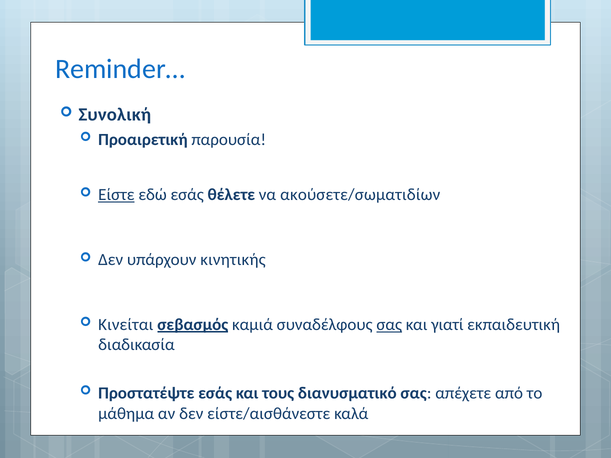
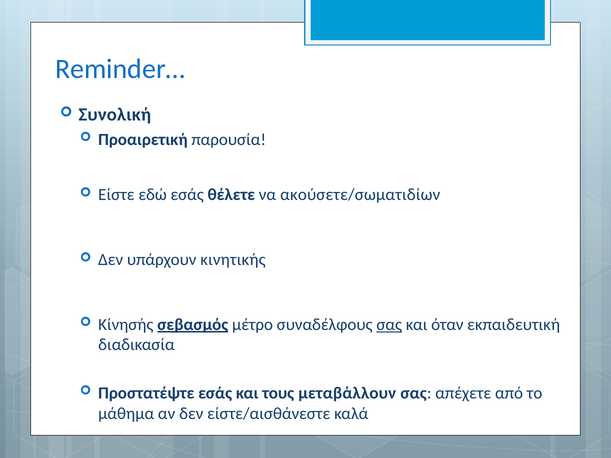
Είστε underline: present -> none (116, 195)
Κινείται: Κινείται -> Κίνησής (126, 325)
καμιά: καμιά -> μέτρο (253, 325)
γιατί: γιατί -> όταν (447, 325)
διανυσματικό: διανυσματικό -> μεταβάλλουν (347, 393)
